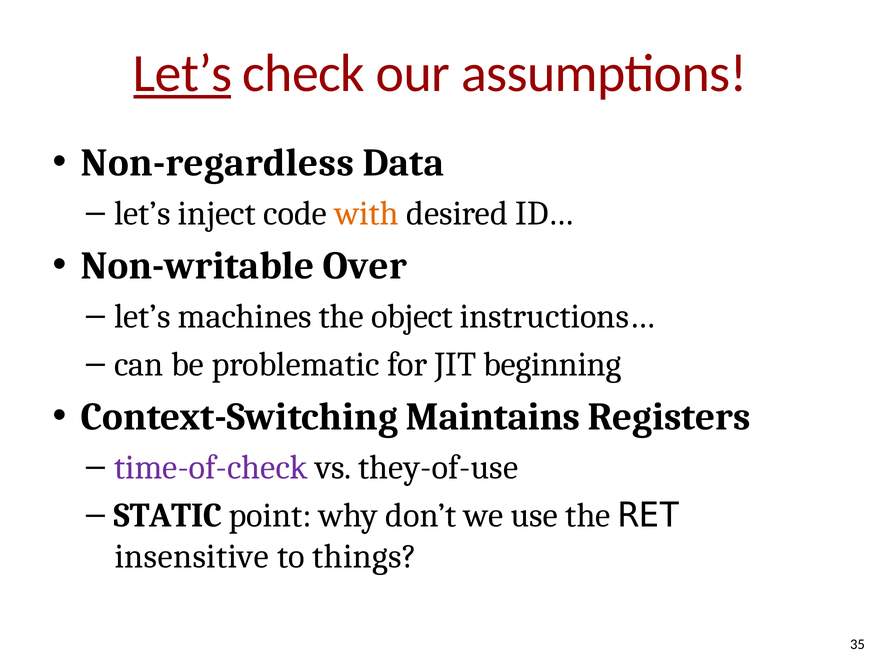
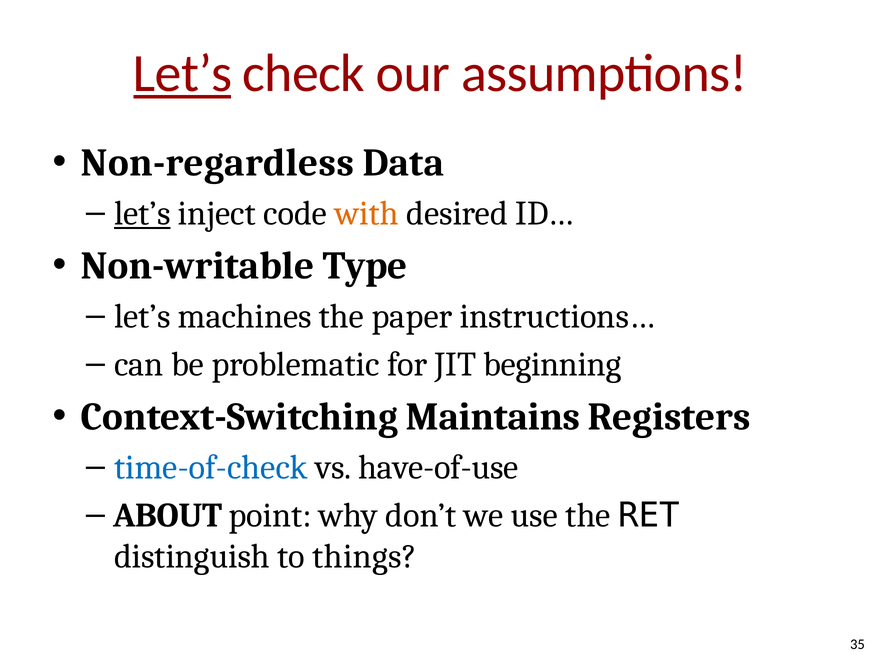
let’s underline: none -> present (142, 213)
Over: Over -> Type (365, 266)
object: object -> paper (412, 316)
time-of-check colour: purple -> blue (211, 467)
they-of-use: they-of-use -> have-of-use (438, 467)
STATIC: STATIC -> ABOUT (168, 515)
insensitive: insensitive -> distinguish (192, 556)
